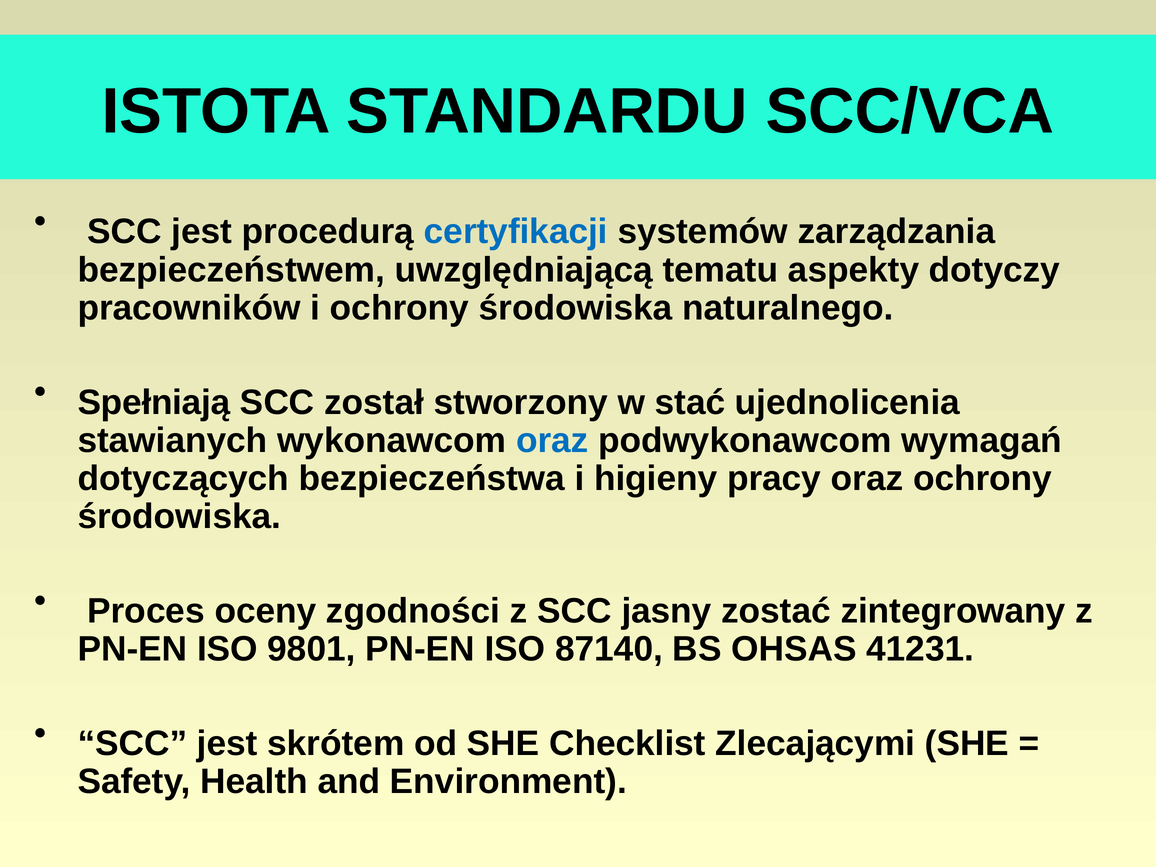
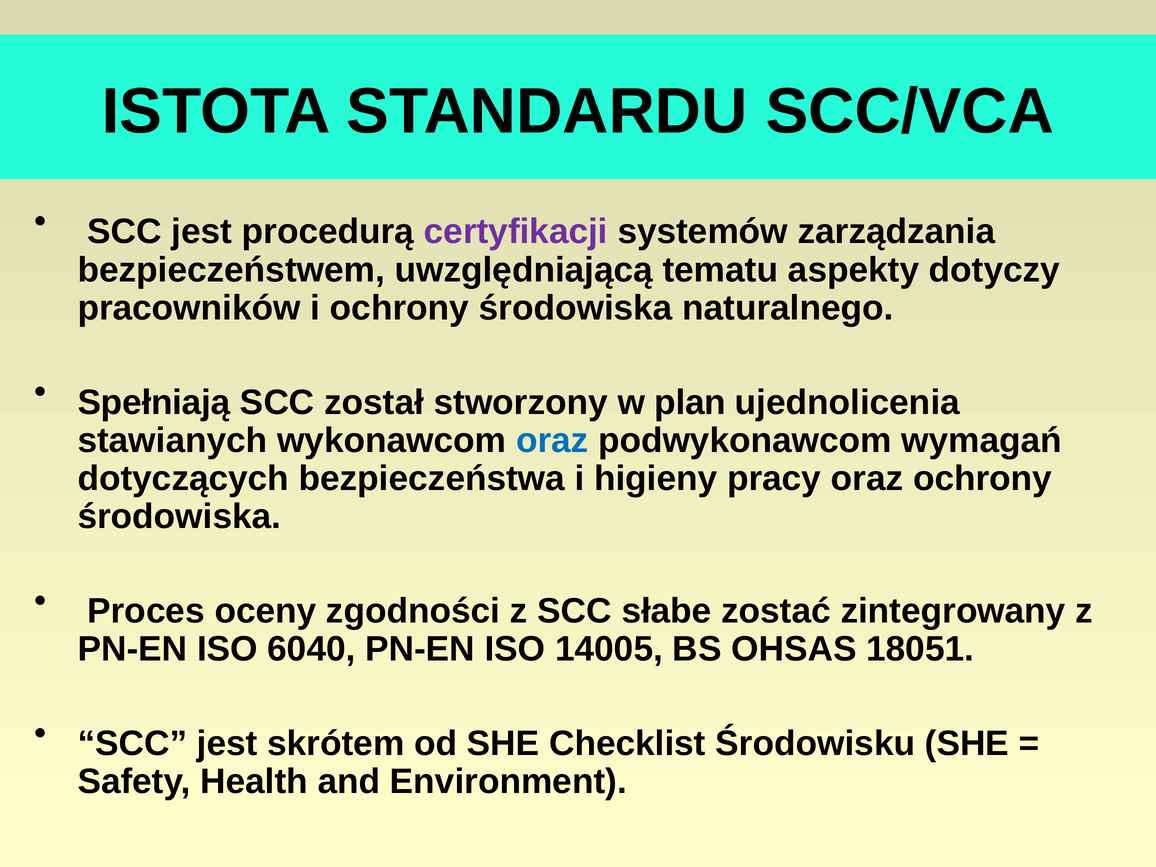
certyfikacji colour: blue -> purple (516, 232)
stać: stać -> plan (690, 402)
jasny: jasny -> słabe (667, 611)
9801: 9801 -> 6040 (311, 649)
87140: 87140 -> 14005 (609, 649)
41231: 41231 -> 18051 (920, 649)
Zlecającymi: Zlecającymi -> Środowisku (815, 744)
